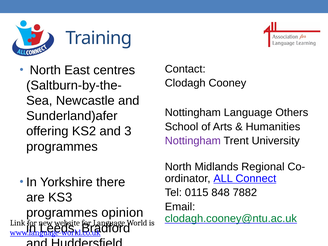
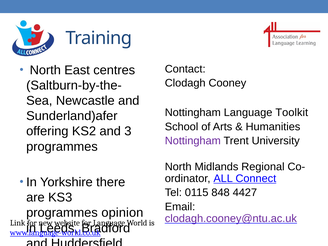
Others: Others -> Toolkit (292, 113)
7882: 7882 -> 4427 (245, 193)
clodagh.cooney@ntu.ac.uk colour: green -> purple (231, 219)
